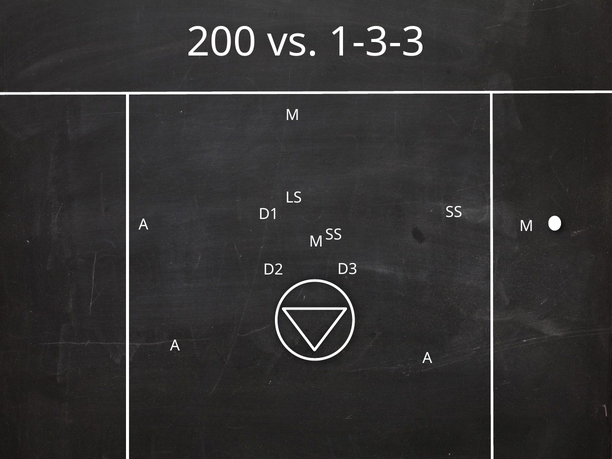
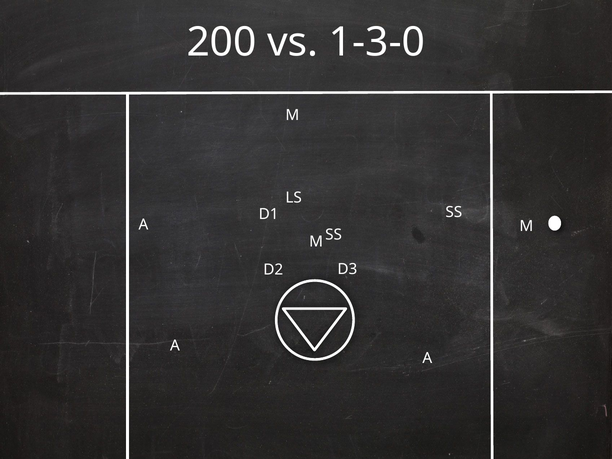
1-3-3: 1-3-3 -> 1-3-0 (377, 42)
